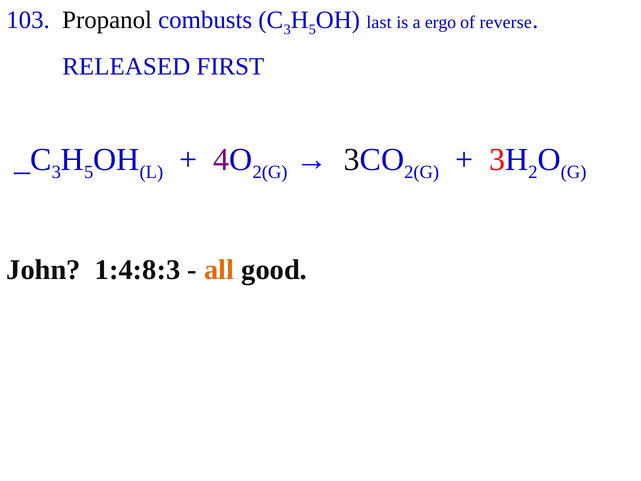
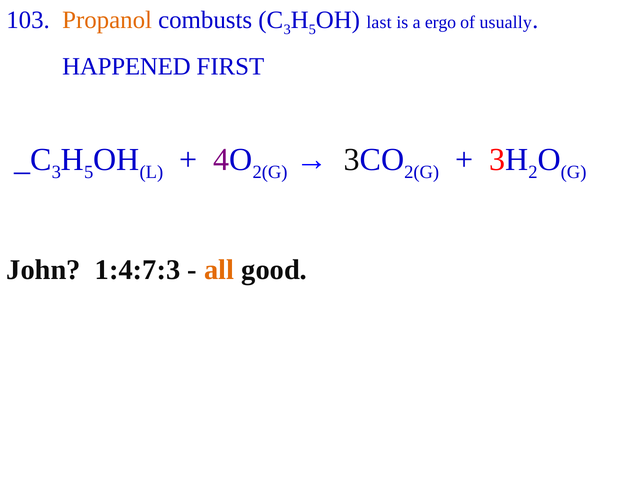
Propanol colour: black -> orange (107, 20)
reverse: reverse -> usually (506, 22)
RELEASED: RELEASED -> HAPPENED (126, 66)
1:4:8:3: 1:4:8:3 -> 1:4:7:3 (138, 270)
